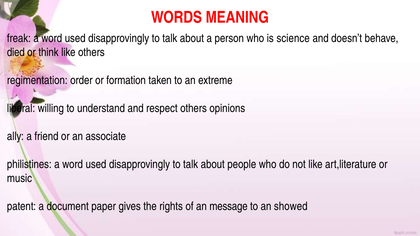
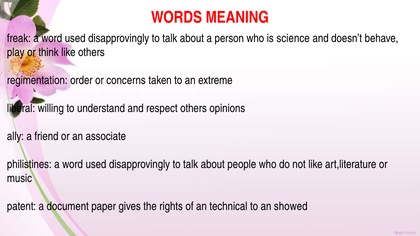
died: died -> play (16, 52)
formation: formation -> concerns (126, 80)
message: message -> technical (228, 207)
